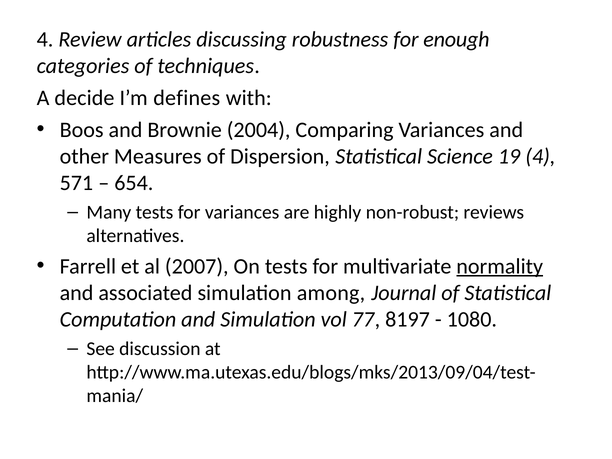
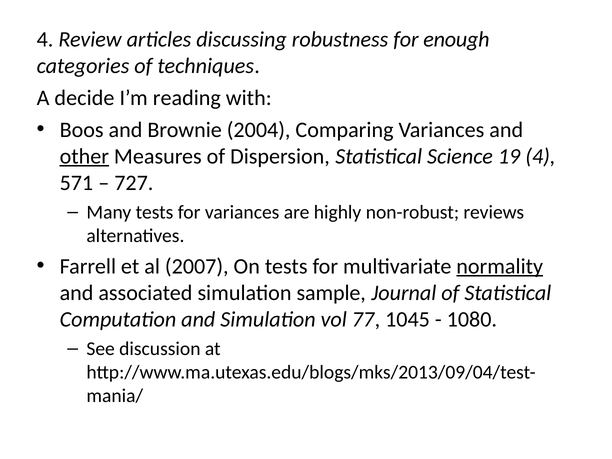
defines: defines -> reading (187, 98)
other underline: none -> present (84, 156)
654: 654 -> 727 (134, 183)
among: among -> sample (331, 293)
8197: 8197 -> 1045 (408, 319)
